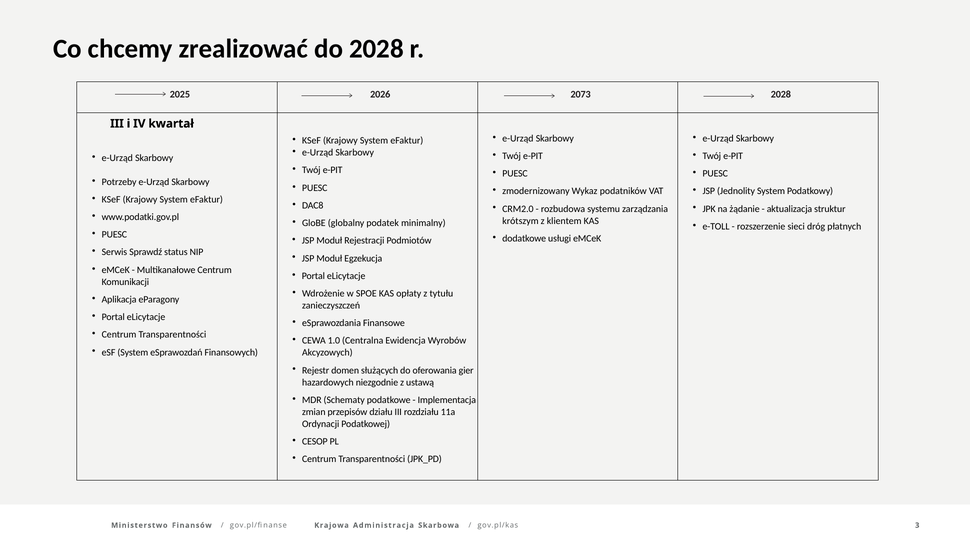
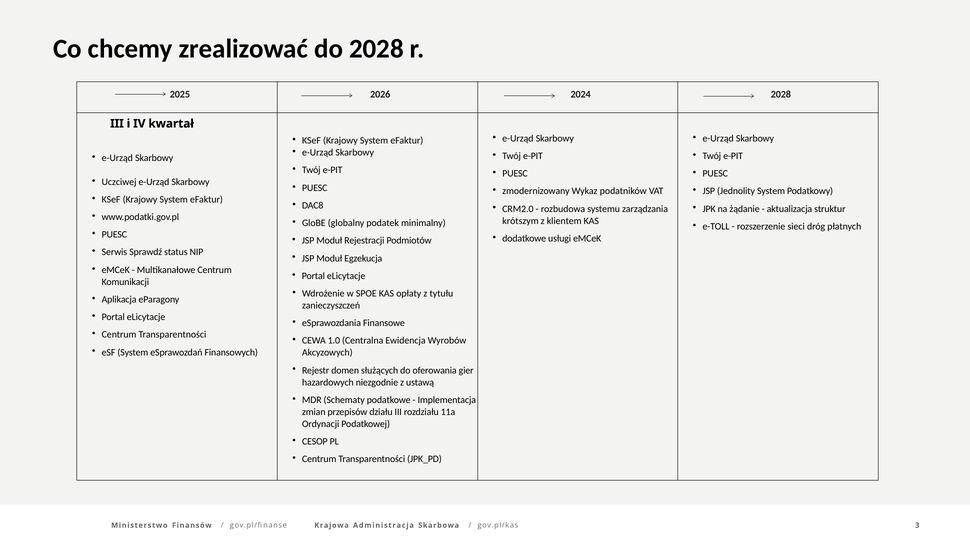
2073: 2073 -> 2024 (581, 94)
Potrzeby: Potrzeby -> Uczciwej (119, 182)
